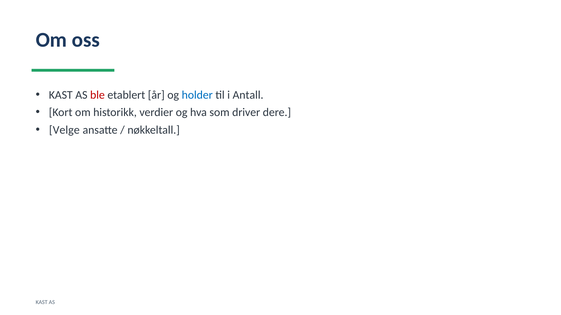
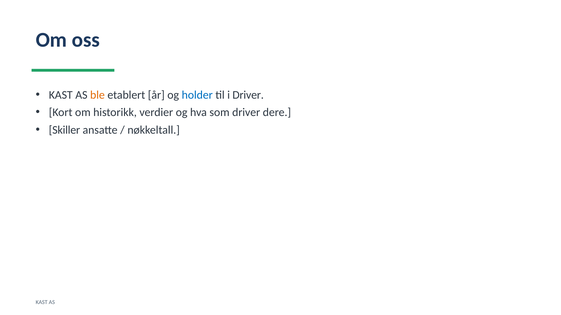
ble colour: red -> orange (97, 95)
i Antall: Antall -> Driver (248, 95)
Velge: Velge -> Skiller (64, 130)
